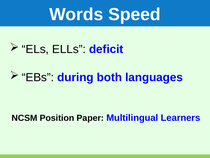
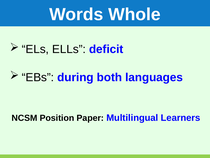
Speed: Speed -> Whole (134, 14)
